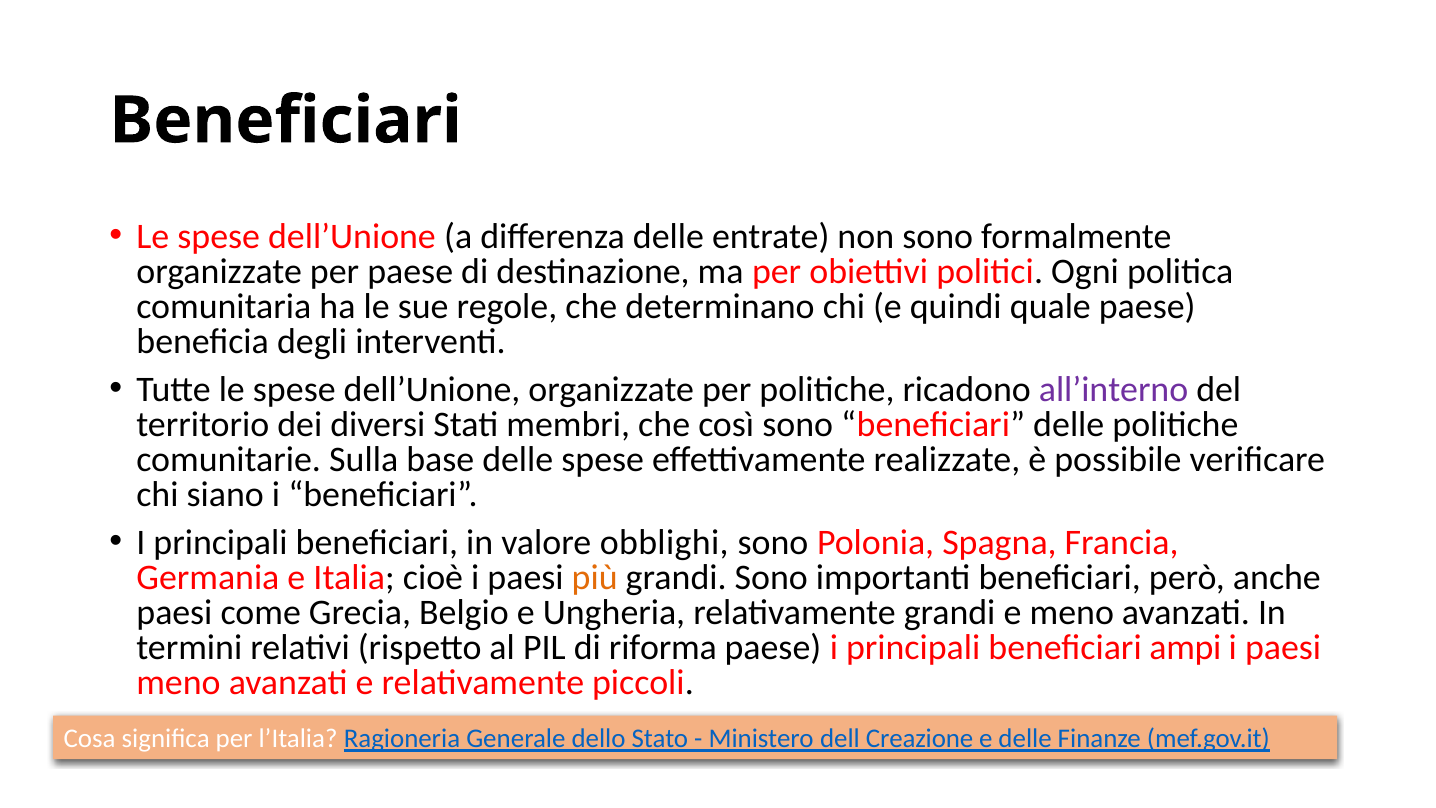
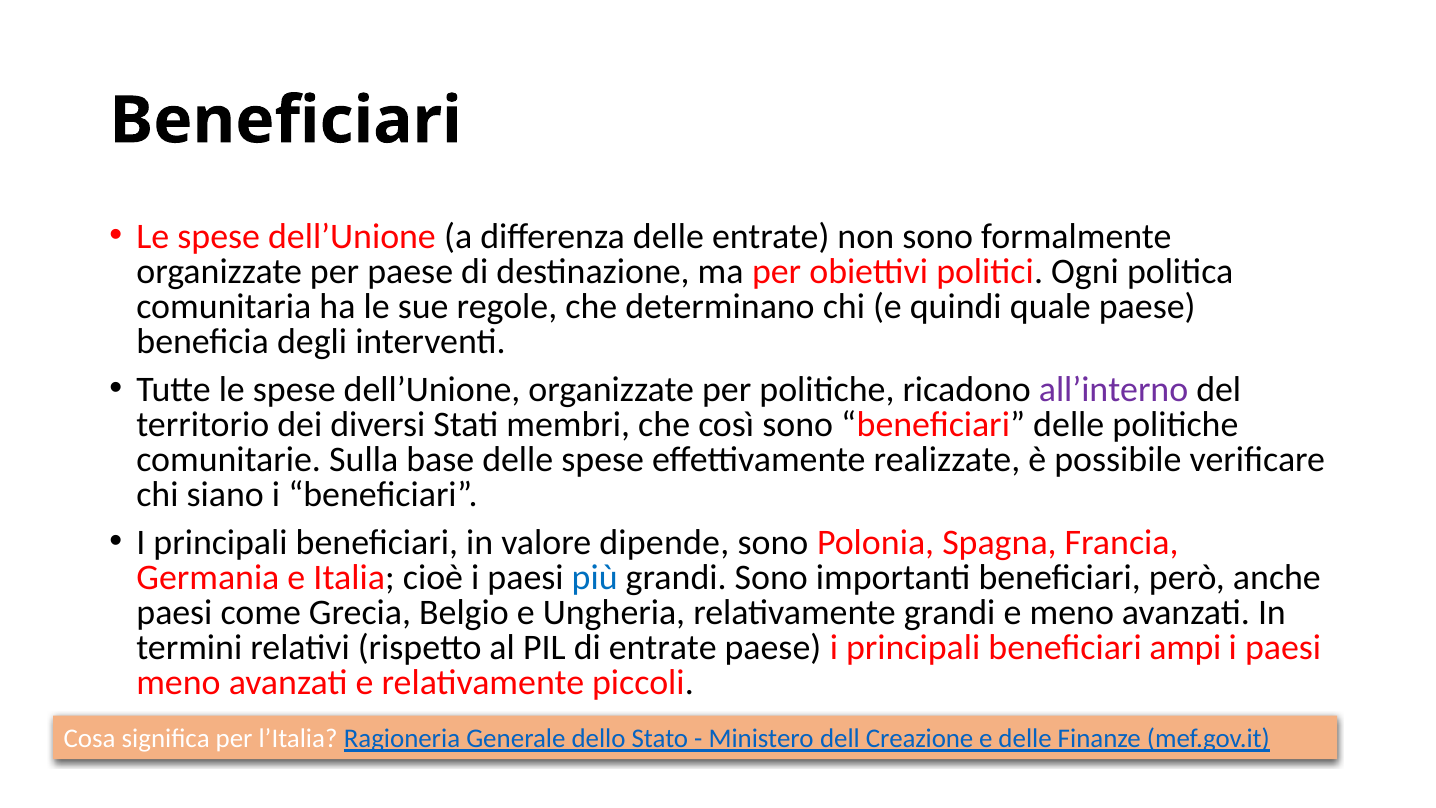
obblighi: obblighi -> dipende (664, 543)
più colour: orange -> blue (595, 577)
di riforma: riforma -> entrate (663, 647)
